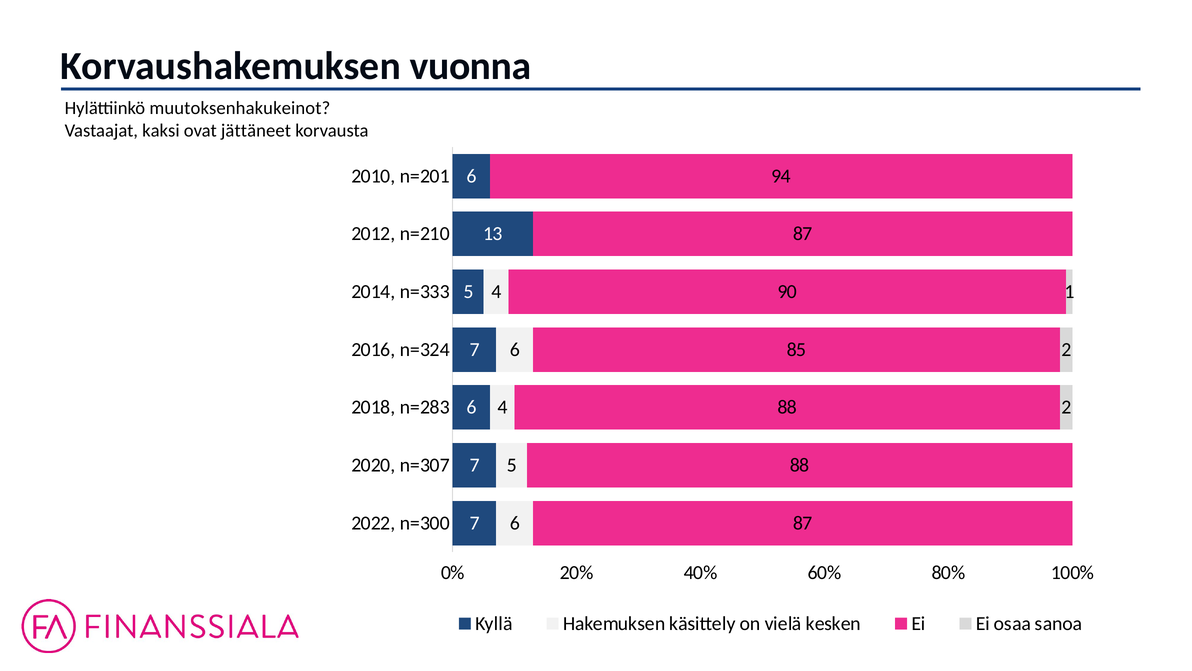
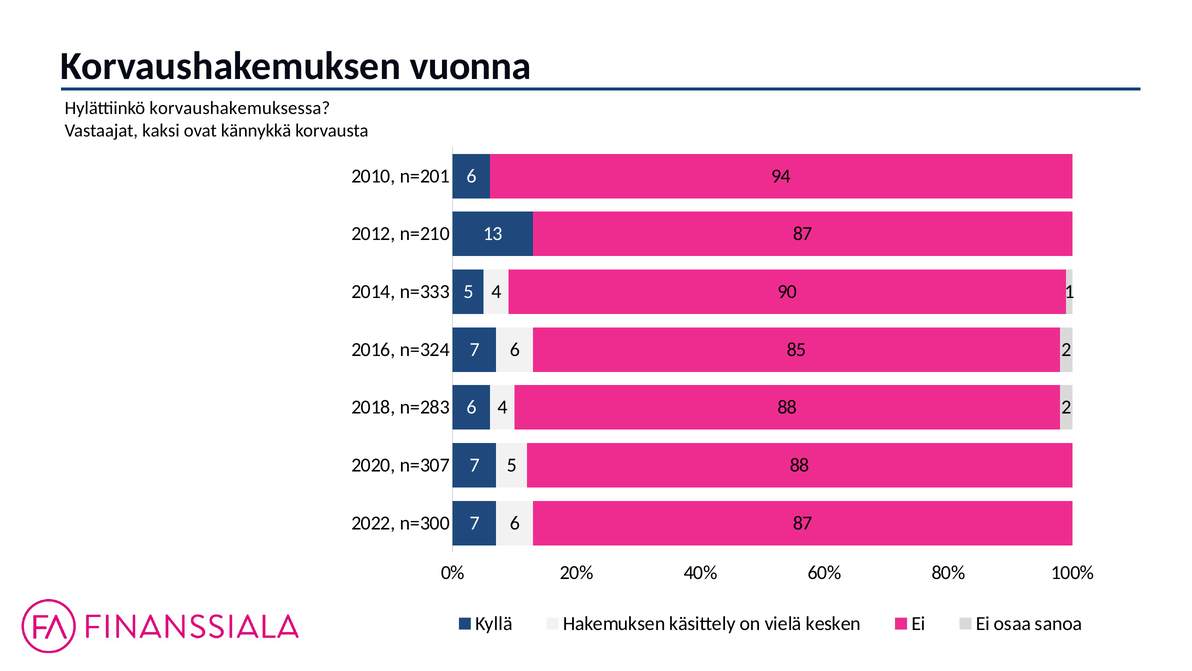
muutoksenhakukeinot: muutoksenhakukeinot -> korvaushakemuksessa (240, 108)
jättäneet: jättäneet -> kännykkä (256, 130)
